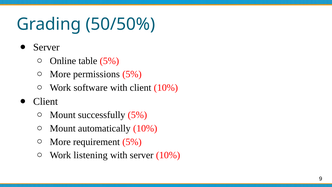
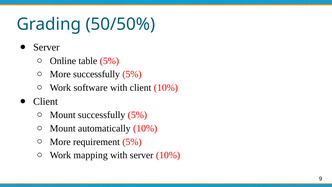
More permissions: permissions -> successfully (96, 74)
listening: listening -> mapping (91, 155)
